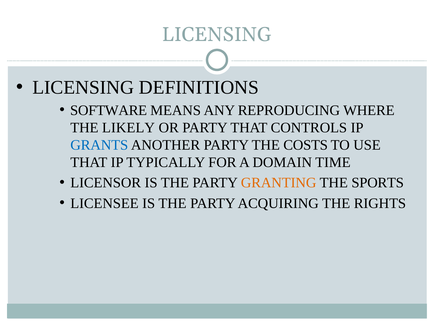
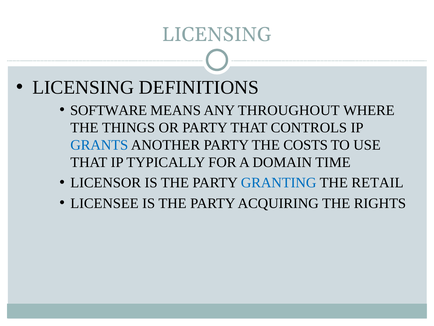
REPRODUCING: REPRODUCING -> THROUGHOUT (289, 110)
LIKELY: LIKELY -> THINGS (129, 128)
GRANTING colour: orange -> blue (279, 183)
SPORTS: SPORTS -> RETAIL (377, 183)
